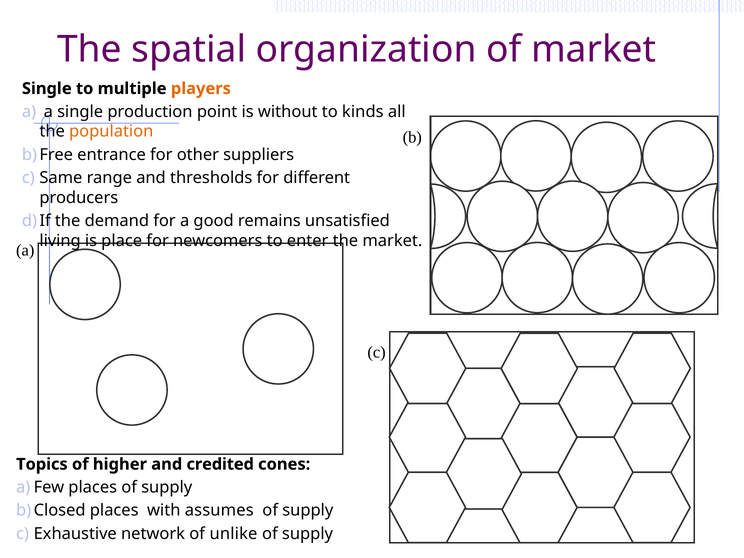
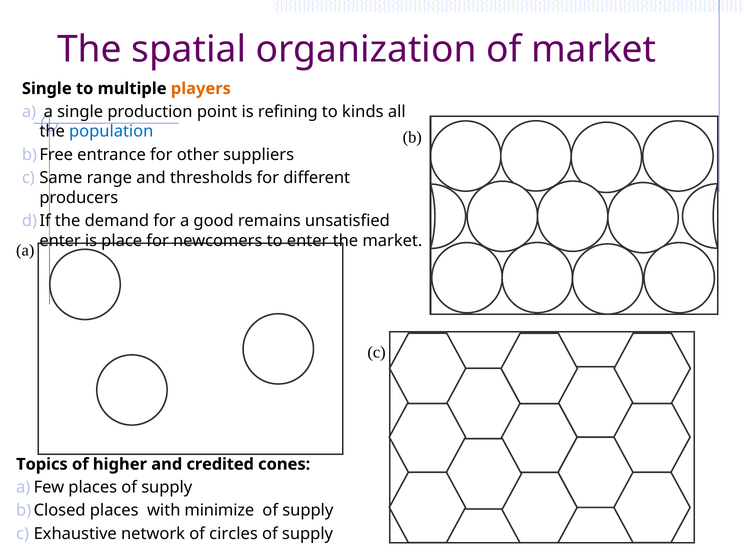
without: without -> refining (288, 112)
population colour: orange -> blue (111, 132)
living: living -> enter (60, 241)
assumes: assumes -> minimize (219, 511)
unlike: unlike -> circles (234, 534)
